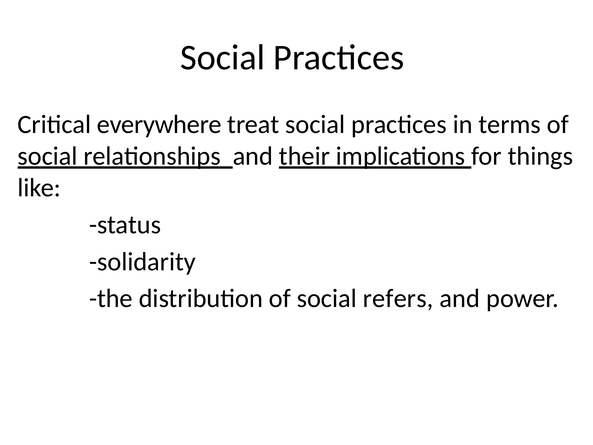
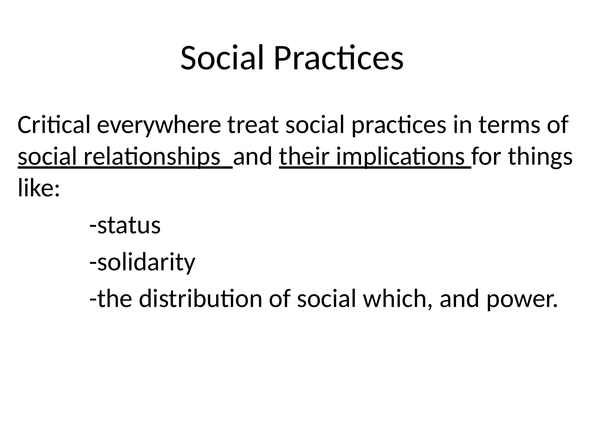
refers: refers -> which (398, 298)
